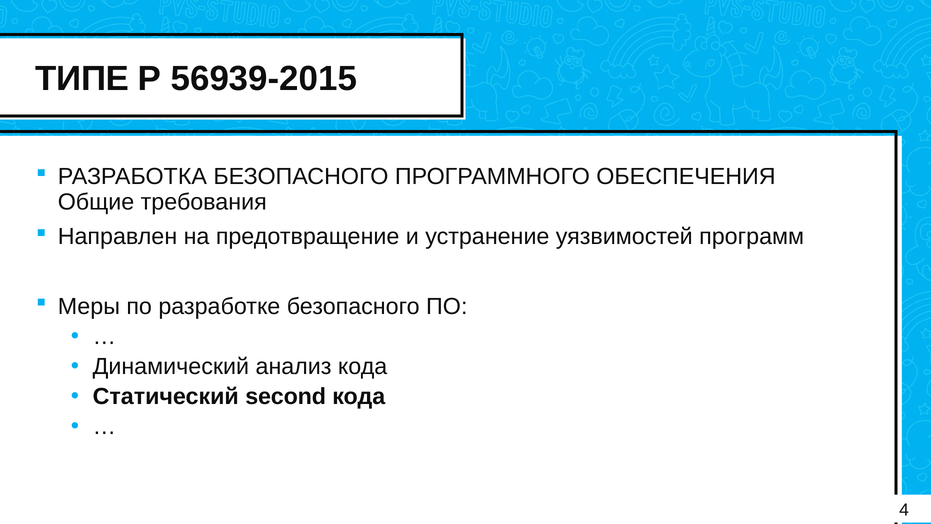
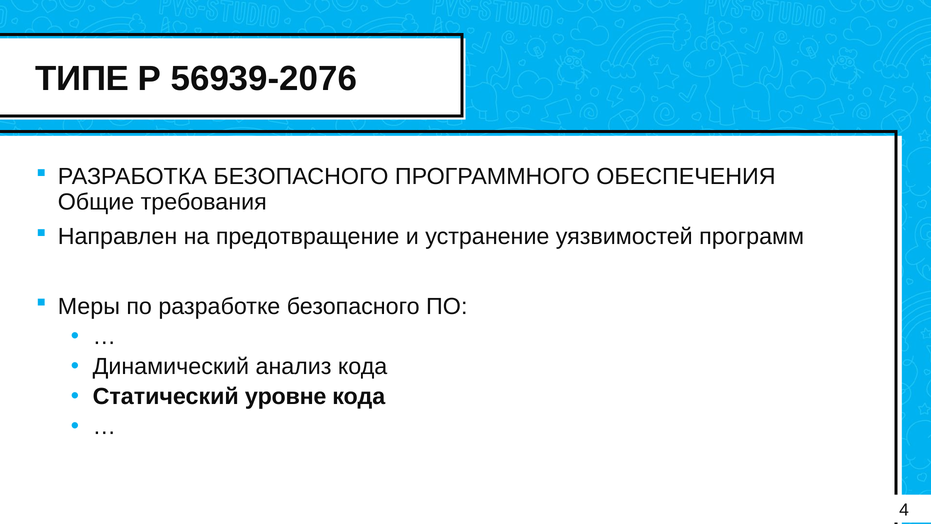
56939-2015: 56939-2015 -> 56939-2076 (264, 79)
second: second -> уровне (286, 396)
